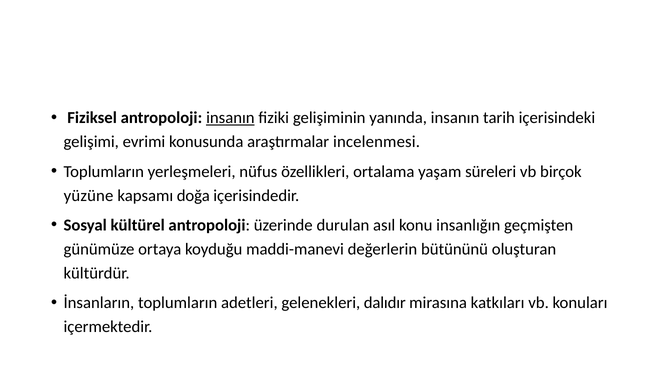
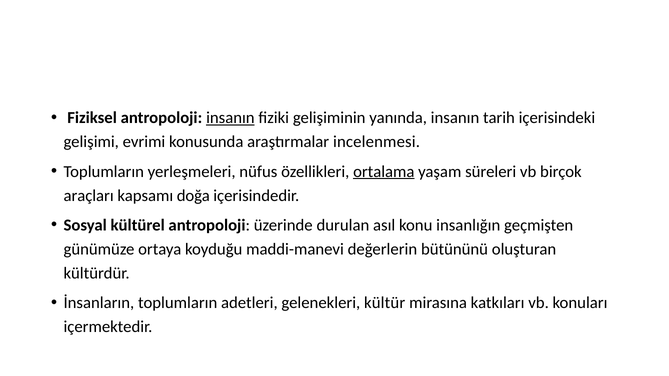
ortalama underline: none -> present (384, 172)
yüzüne: yüzüne -> araçları (89, 196)
dalıdır: dalıdır -> kültür (385, 303)
